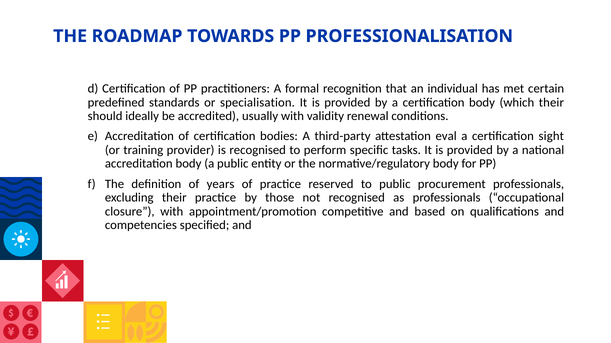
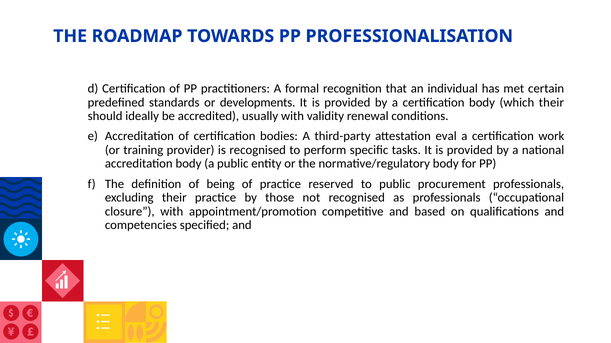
specialisation: specialisation -> developments (258, 103)
sight: sight -> work (551, 137)
years: years -> being (221, 184)
